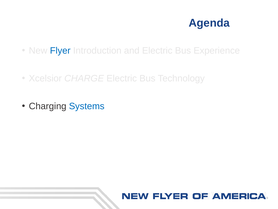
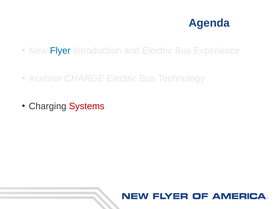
Systems colour: blue -> red (87, 106)
